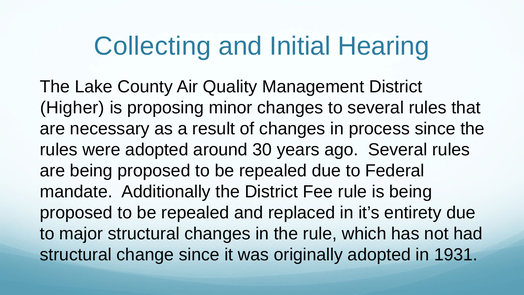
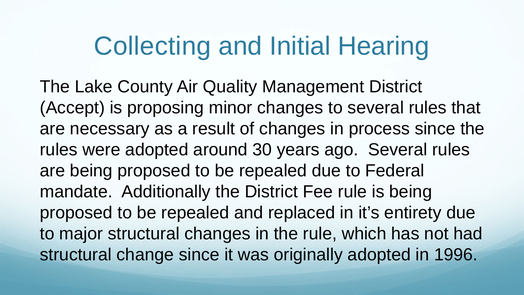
Higher: Higher -> Accept (72, 108)
1931: 1931 -> 1996 (456, 254)
